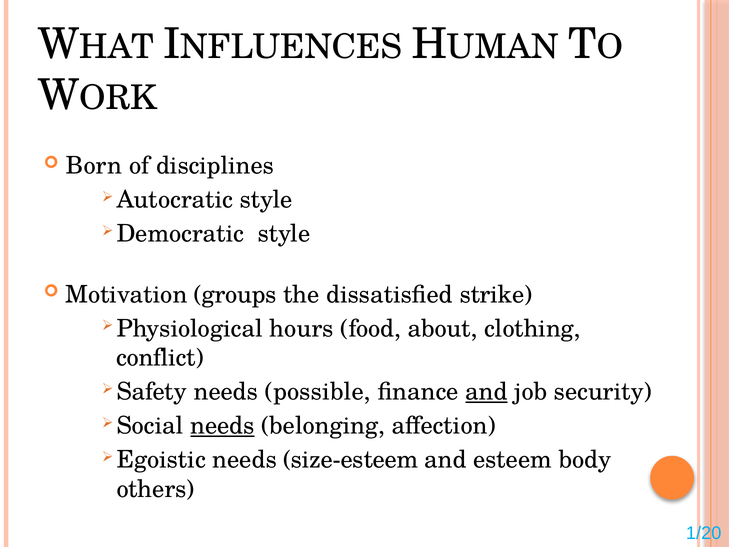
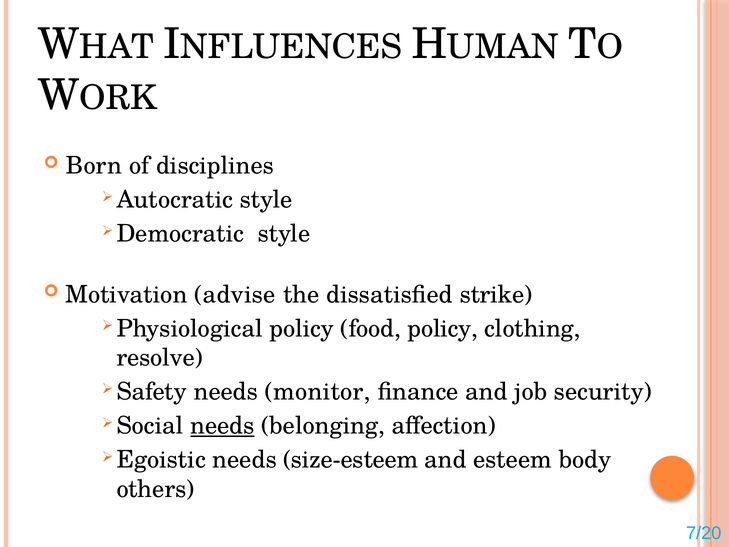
groups: groups -> advise (235, 294)
hours: hours -> policy (302, 328)
food about: about -> policy (443, 328)
conflict: conflict -> resolve (160, 358)
possible: possible -> monitor (318, 392)
and underline: present -> none (486, 392)
1/20: 1/20 -> 7/20 (704, 533)
